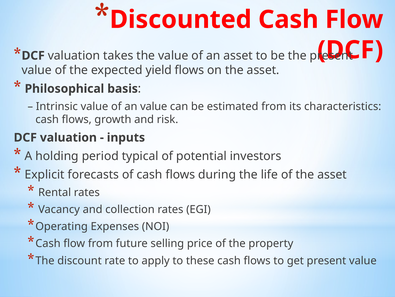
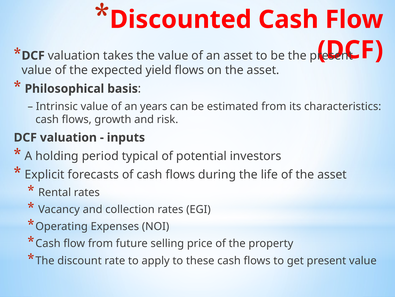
an value: value -> years (154, 106)
